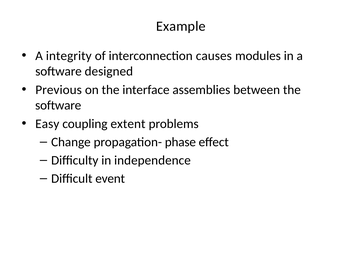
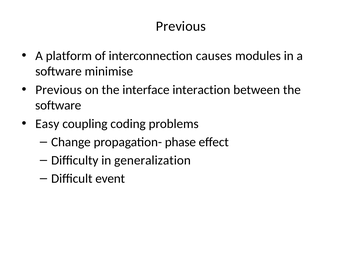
Example: Example -> Previous (181, 26)
integrity: integrity -> platform (69, 56)
designed: designed -> minimise (109, 72)
assemblies: assemblies -> interaction (201, 90)
extent: extent -> coding (128, 124)
independence: independence -> generalization (152, 161)
